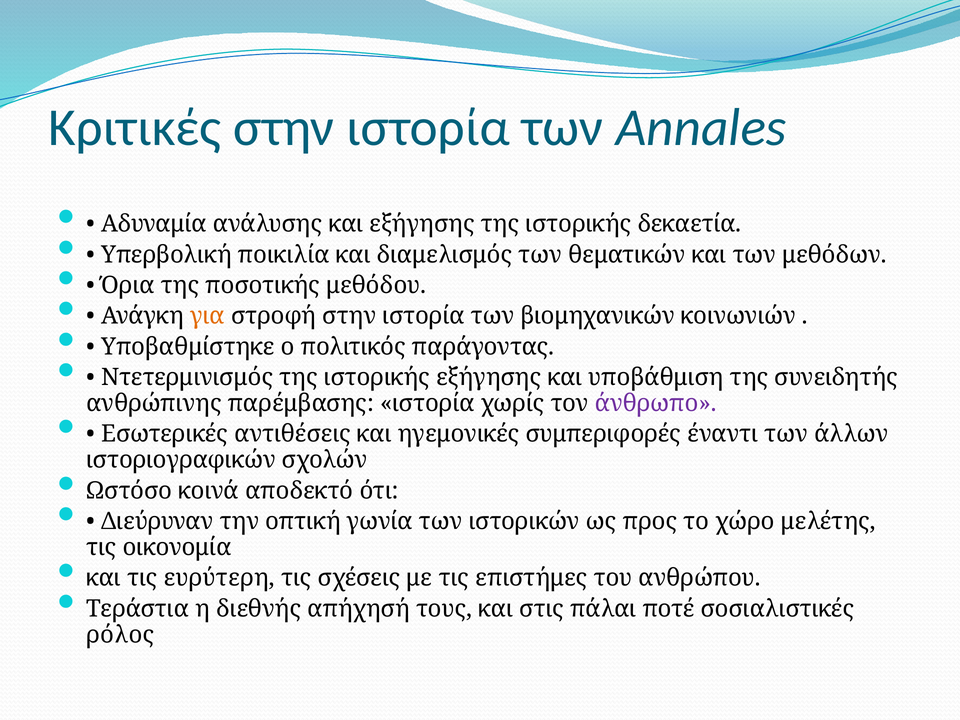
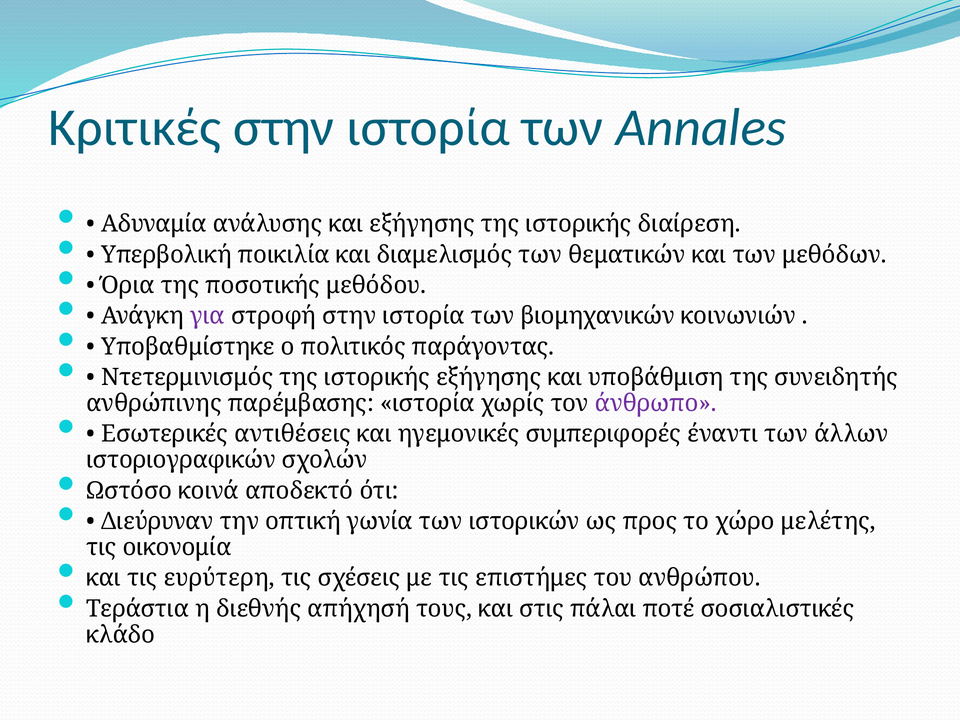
δεκαετία: δεκαετία -> διαίρεση (689, 224)
για colour: orange -> purple (207, 316)
ρόλος: ρόλος -> κλάδο (121, 635)
